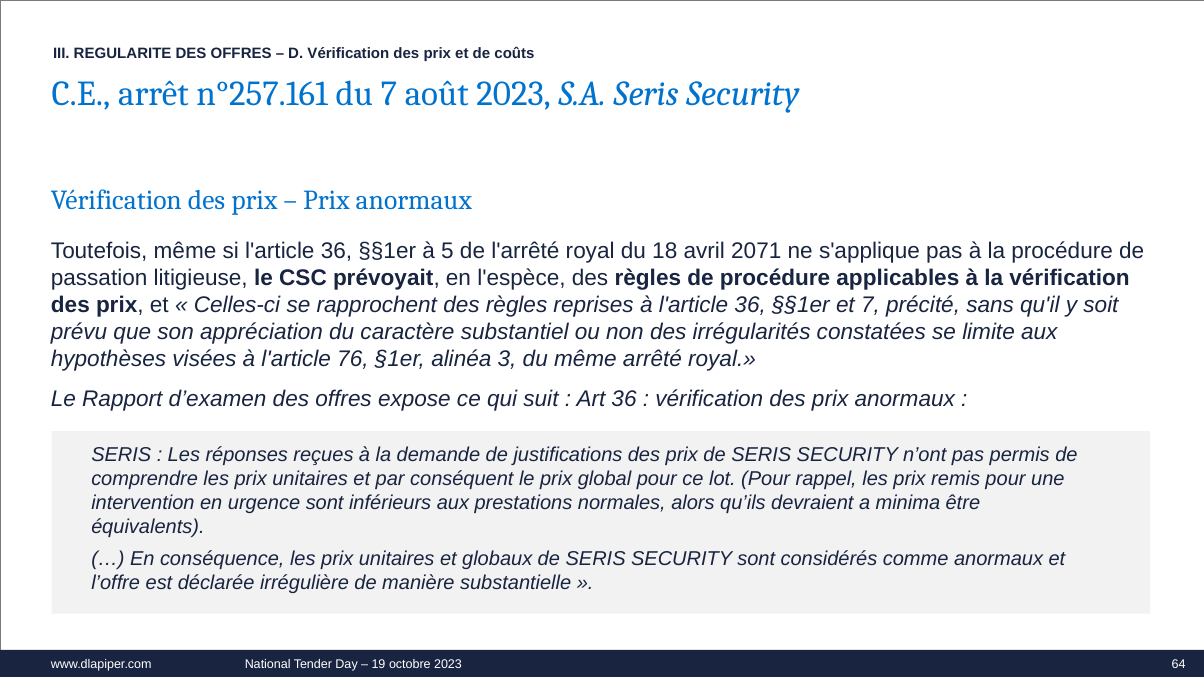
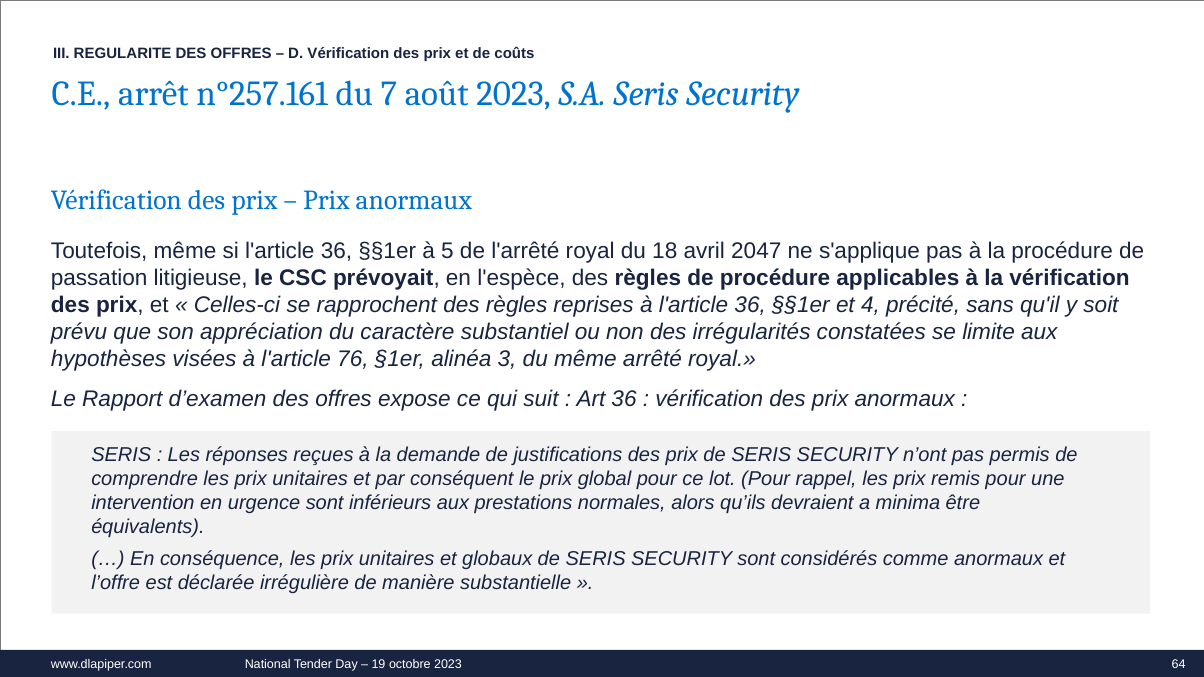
2071: 2071 -> 2047 (756, 251)
et 7: 7 -> 4 (870, 305)
